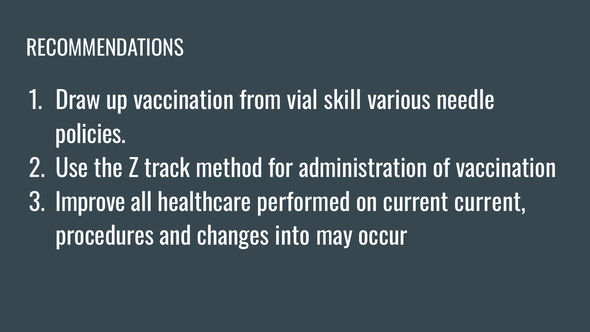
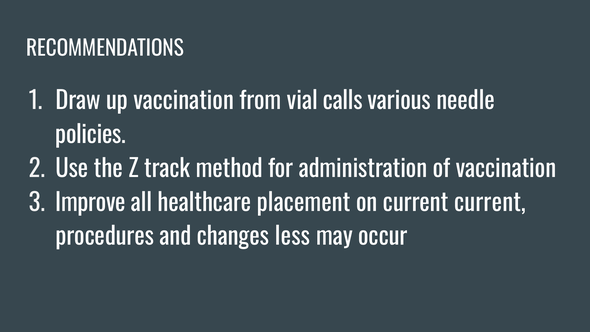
skill: skill -> calls (343, 101)
performed: performed -> placement (304, 203)
into: into -> less (292, 237)
